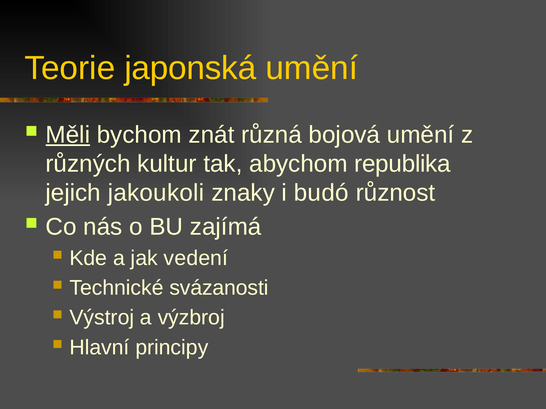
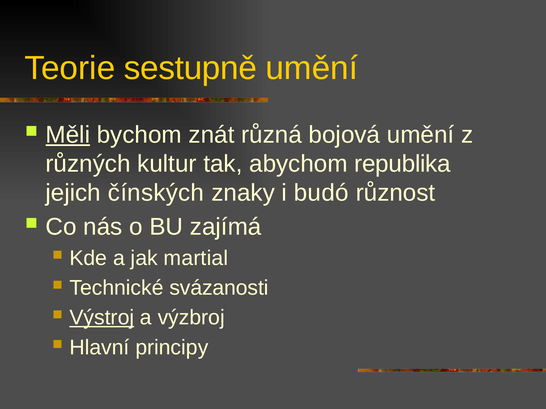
japonská: japonská -> sestupně (190, 68)
jakoukoli: jakoukoli -> čínských (156, 193)
vedení: vedení -> martial (196, 259)
Výstroj underline: none -> present (102, 318)
